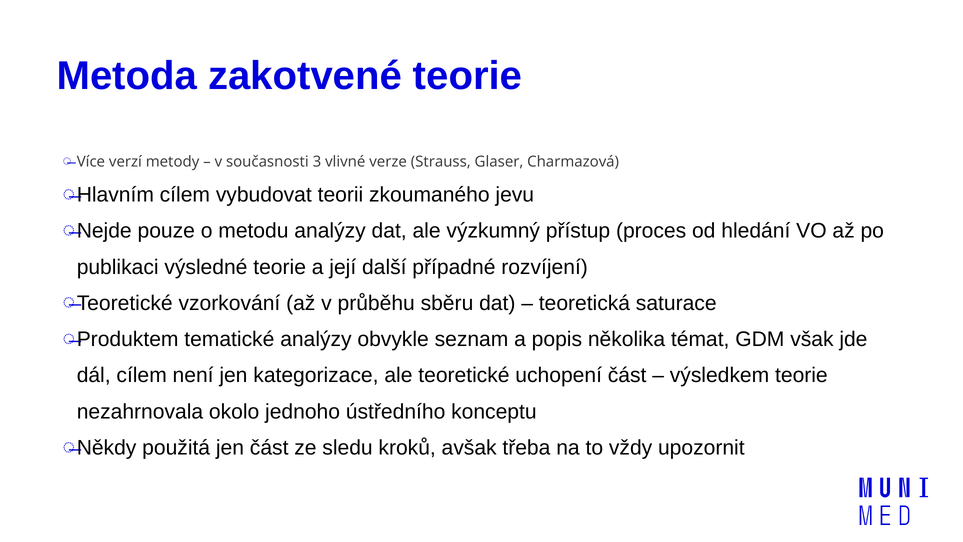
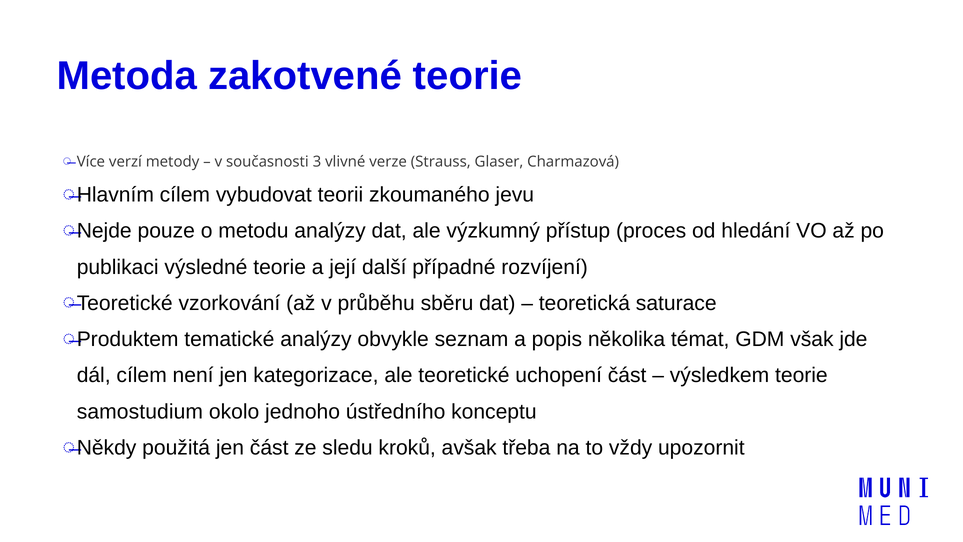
nezahrnovala: nezahrnovala -> samostudium (140, 411)
